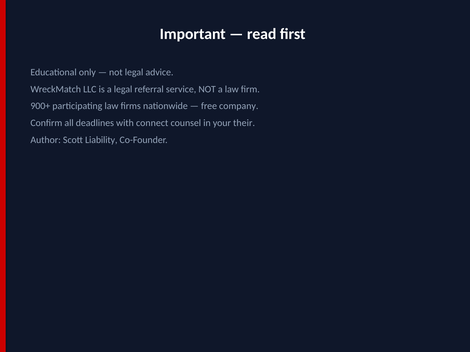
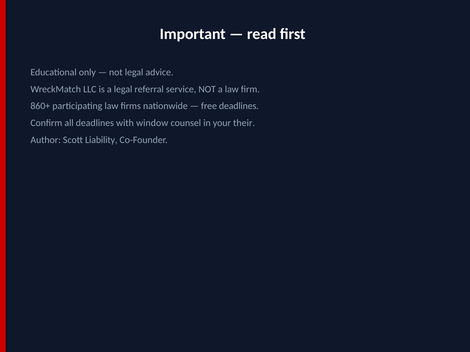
900+: 900+ -> 860+ (40, 106)
free company: company -> deadlines (239, 106)
connect: connect -> window (152, 123)
